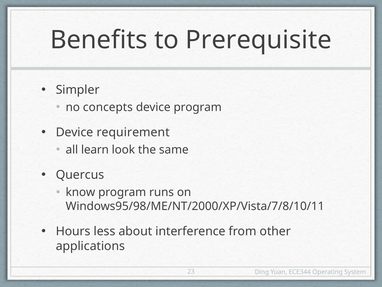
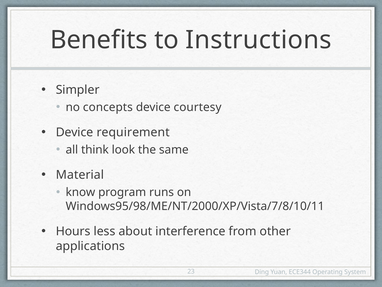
Prerequisite: Prerequisite -> Instructions (258, 40)
device program: program -> courtesy (198, 107)
learn: learn -> think (95, 150)
Quercus: Quercus -> Material (80, 175)
